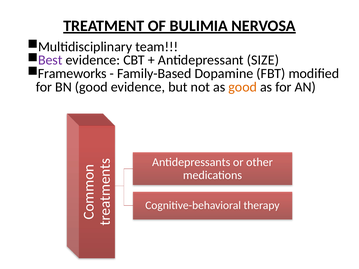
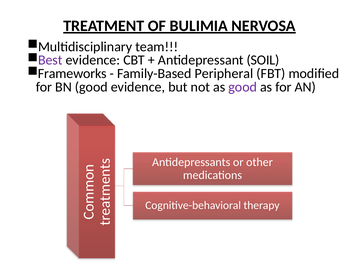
SIZE: SIZE -> SOIL (263, 60)
Dopamine: Dopamine -> Peripheral (224, 74)
good colour: orange -> purple (243, 87)
